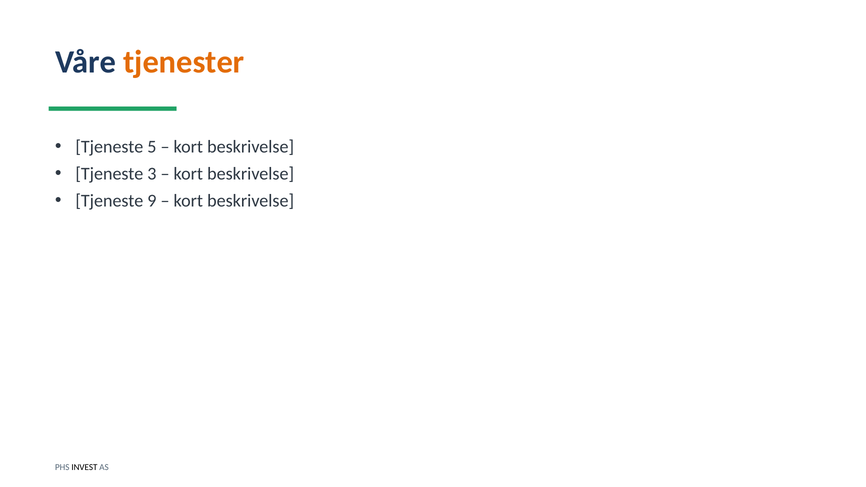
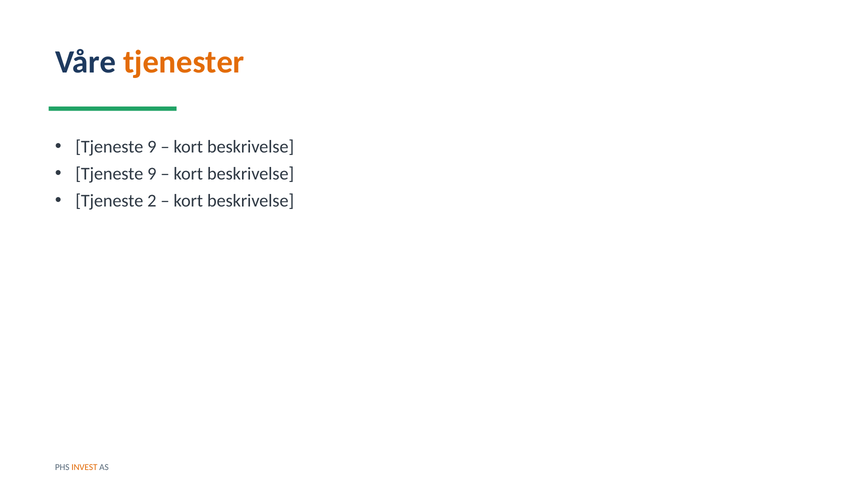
5: 5 -> 9 (152, 147)
3: 3 -> 9 (152, 174)
9: 9 -> 2 (152, 201)
INVEST colour: black -> orange (84, 467)
